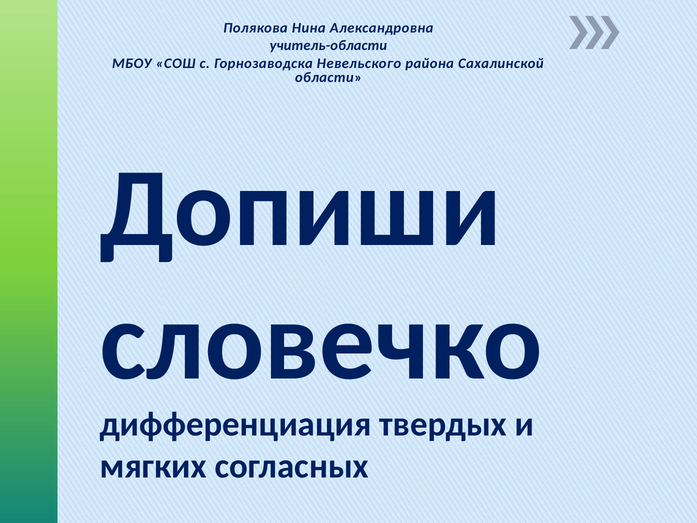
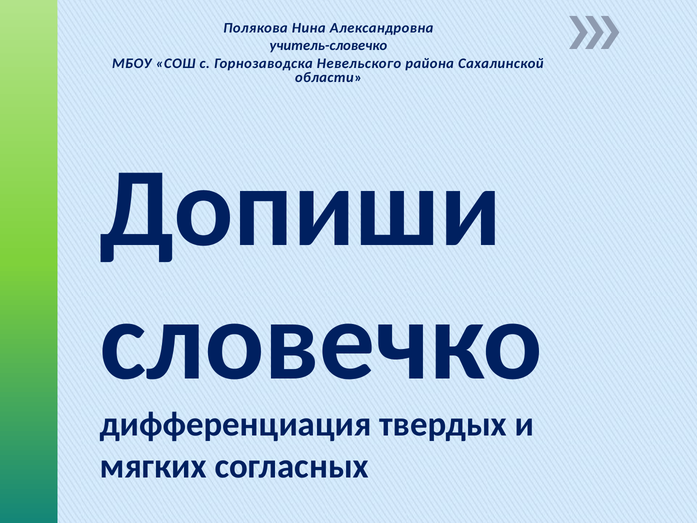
учитель-области: учитель-области -> учитель-словечко (328, 46)
